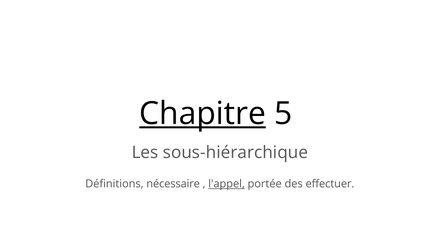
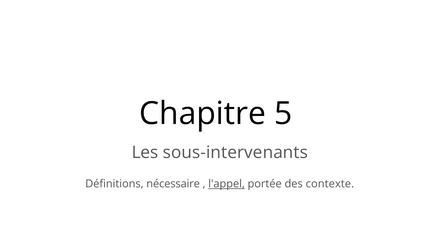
Chapitre underline: present -> none (203, 113)
sous-hiérarchique: sous-hiérarchique -> sous-intervenants (235, 152)
effectuer: effectuer -> contexte (330, 183)
